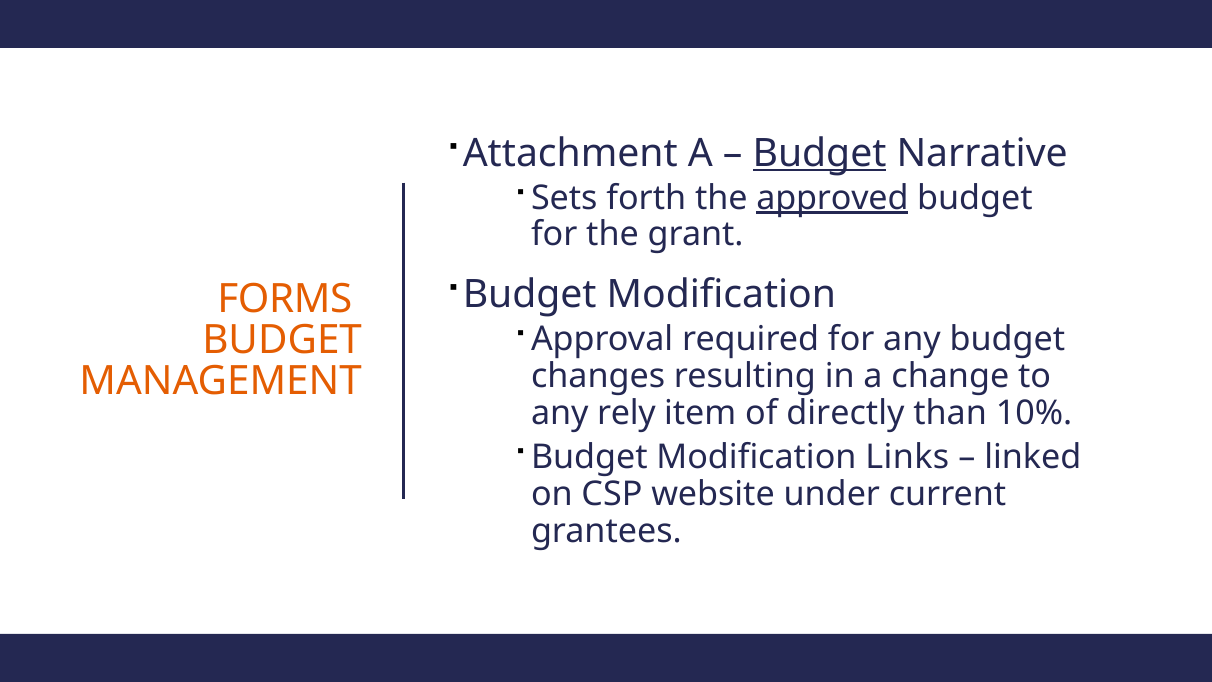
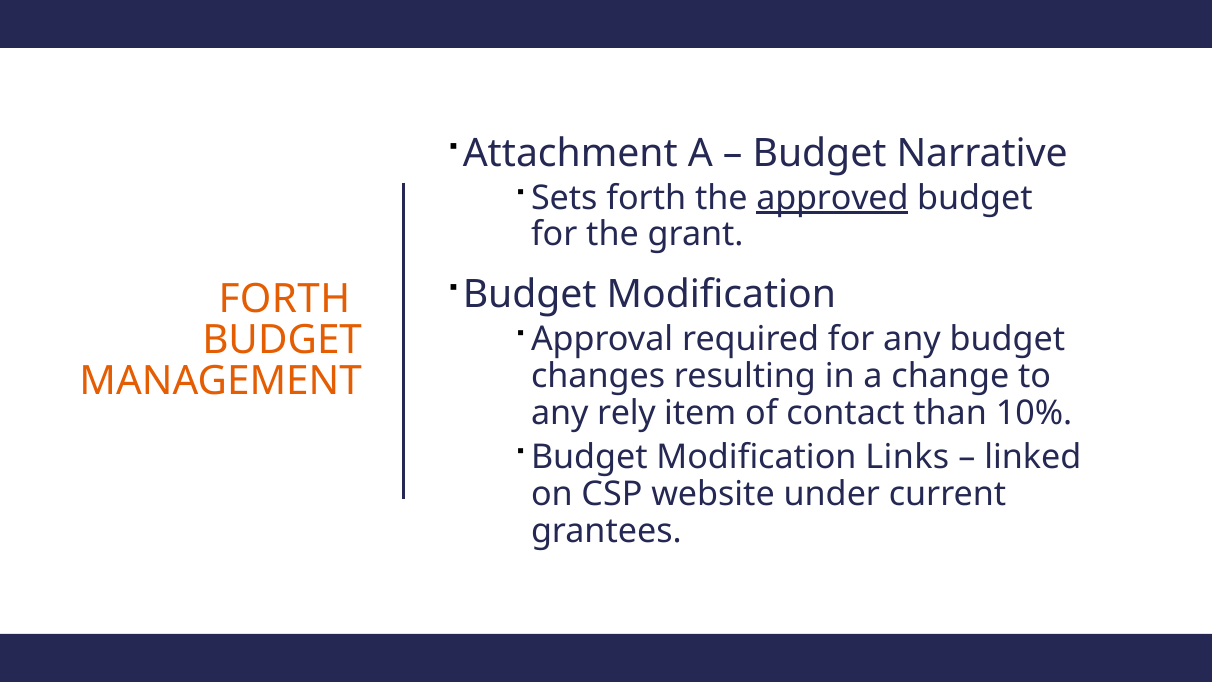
Budget underline: present -> none (820, 153)
FORMS: FORMS -> FORTH (284, 299)
directly: directly -> contact (845, 413)
